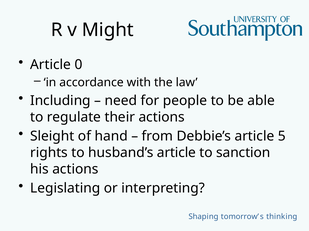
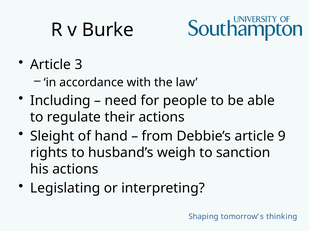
Might: Might -> Burke (108, 30)
0: 0 -> 3 (78, 65)
5: 5 -> 9 (282, 137)
husband’s article: article -> weigh (176, 153)
